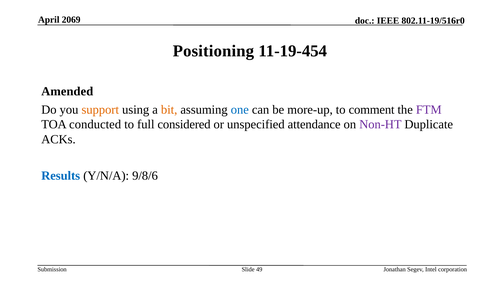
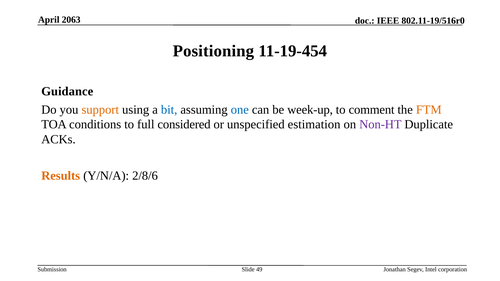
2069: 2069 -> 2063 (71, 20)
Amended: Amended -> Guidance (67, 92)
bit colour: orange -> blue (169, 110)
more-up: more-up -> week-up (310, 110)
FTM colour: purple -> orange (429, 110)
conducted: conducted -> conditions (95, 125)
attendance: attendance -> estimation (314, 125)
Results colour: blue -> orange (61, 176)
9/8/6: 9/8/6 -> 2/8/6 (145, 176)
